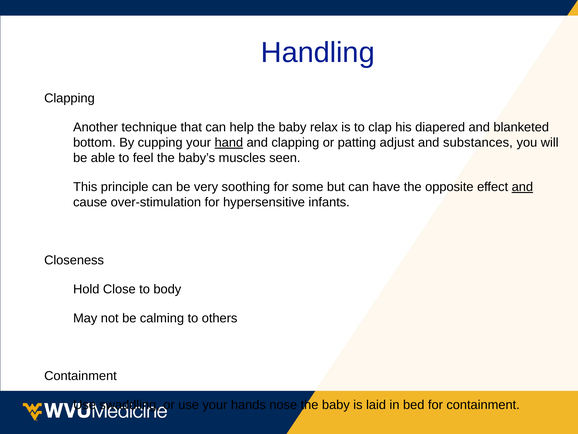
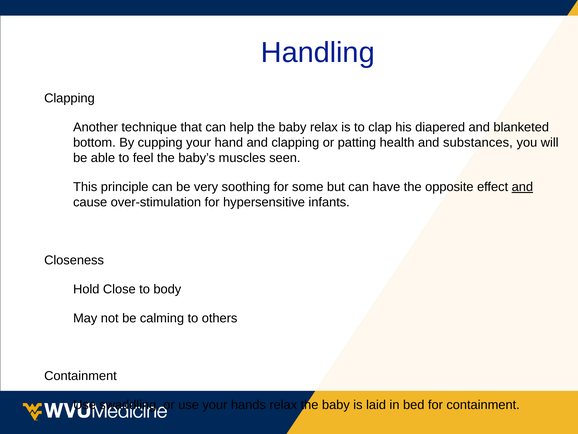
hand underline: present -> none (229, 142)
adjust: adjust -> health (397, 142)
hands nose: nose -> relax (283, 404)
